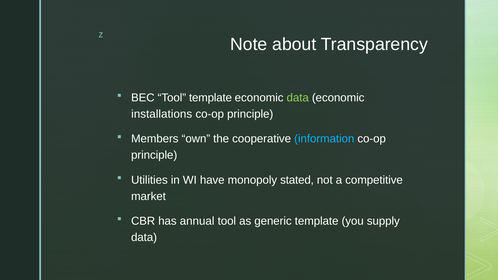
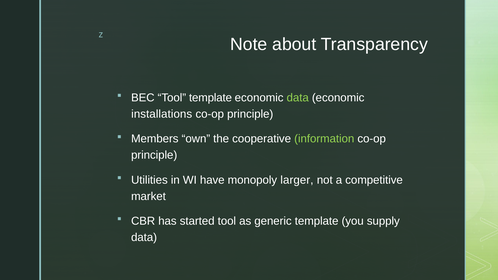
information colour: light blue -> light green (324, 139)
stated: stated -> larger (297, 180)
annual: annual -> started (197, 221)
